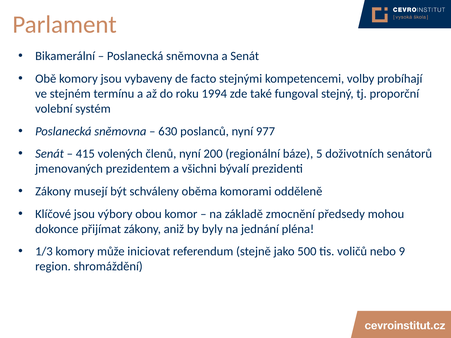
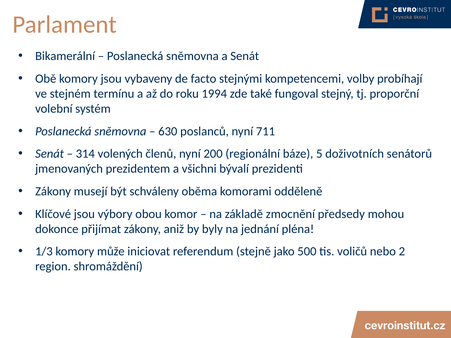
977: 977 -> 711 (266, 131)
415: 415 -> 314 (85, 154)
9: 9 -> 2 (402, 252)
